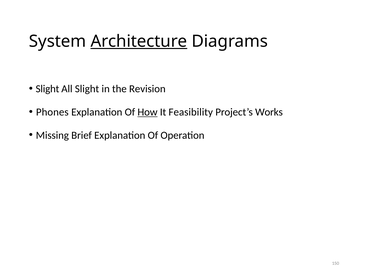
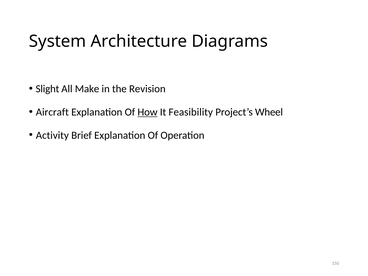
Architecture underline: present -> none (139, 41)
All Slight: Slight -> Make (87, 89)
Phones: Phones -> Aircraft (52, 112)
Works: Works -> Wheel (269, 112)
Missing: Missing -> Activity (52, 135)
